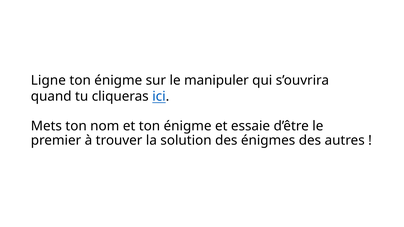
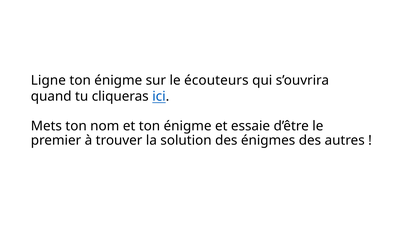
manipuler: manipuler -> écouteurs (216, 81)
